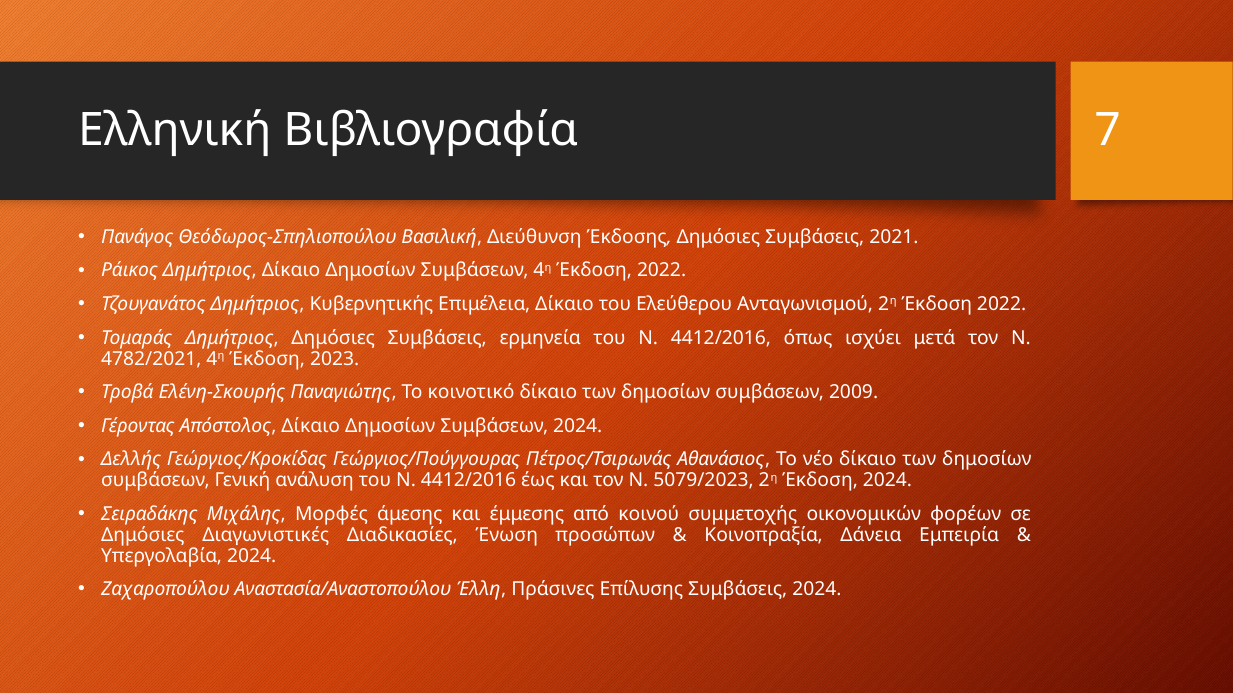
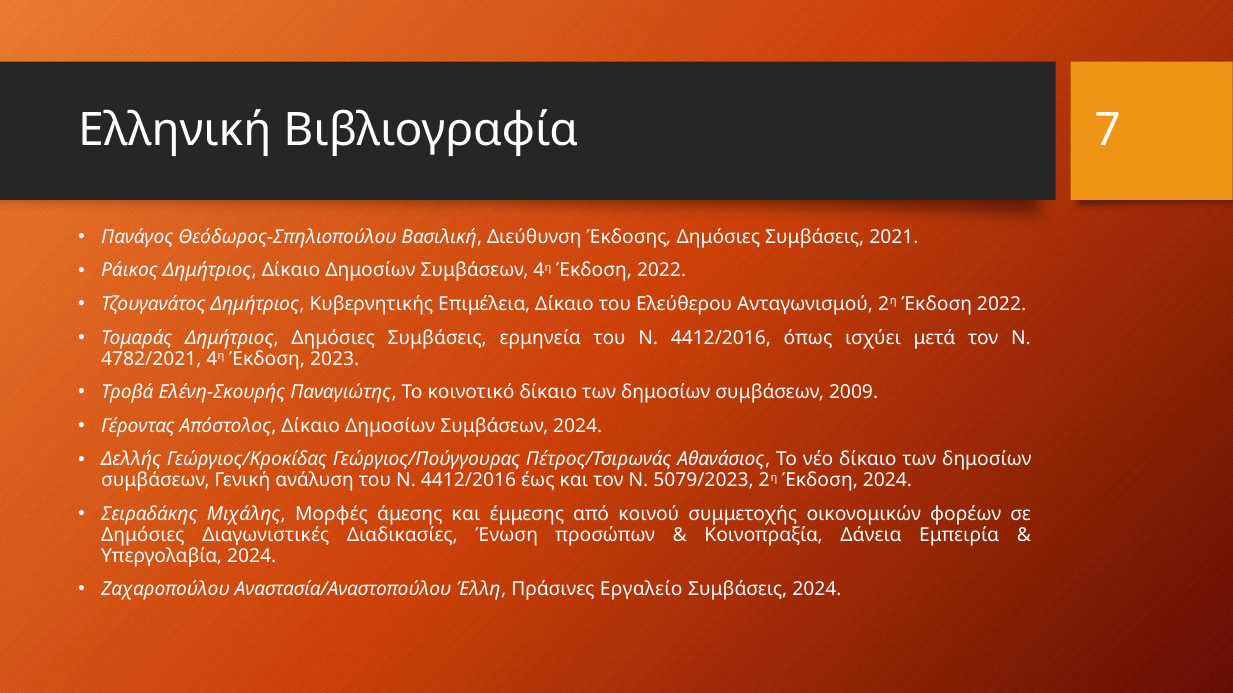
Επίλυσης: Επίλυσης -> Εργαλείο (641, 590)
